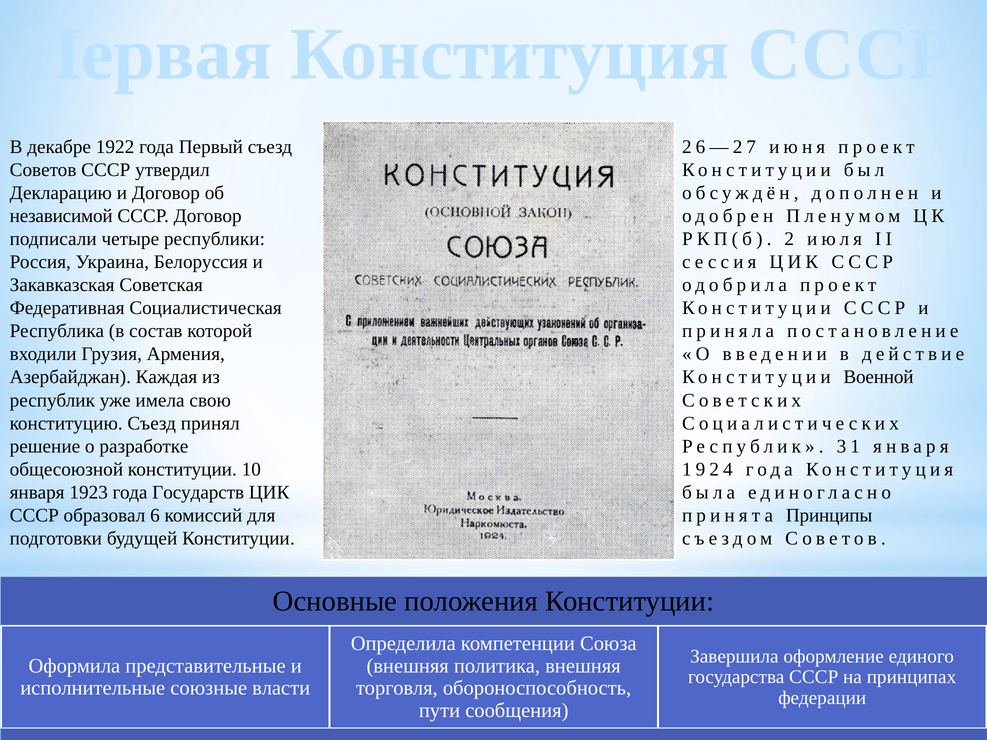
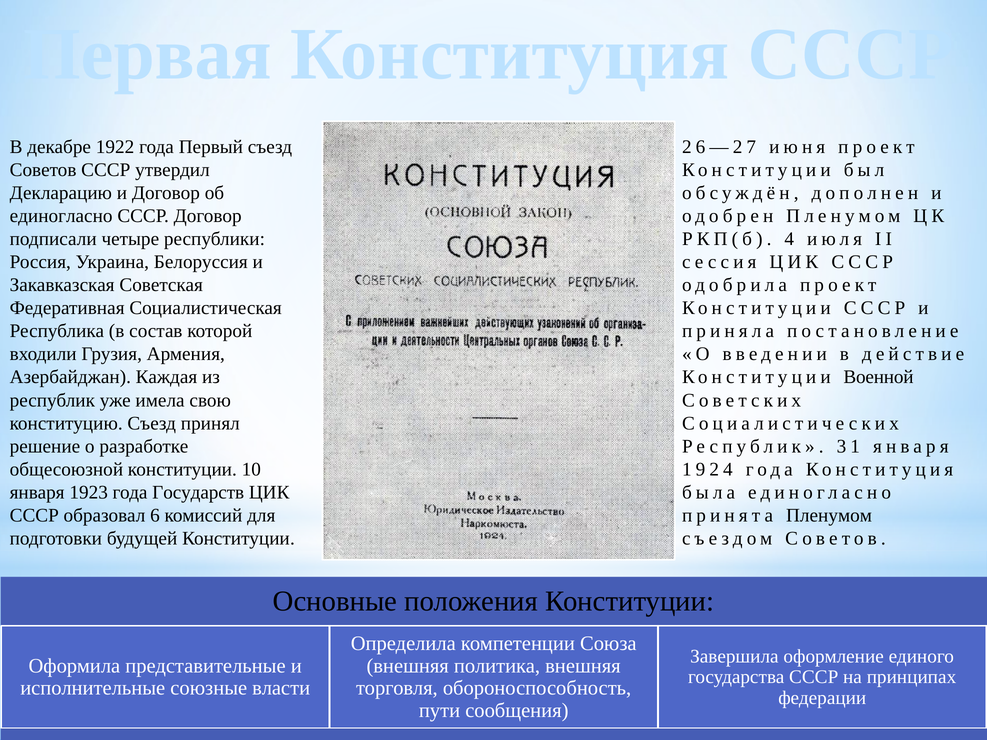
независимой: независимой -> единогласно (61, 216)
2: 2 -> 4 (789, 239)
принята Принципы: Принципы -> Пленумом (829, 516)
